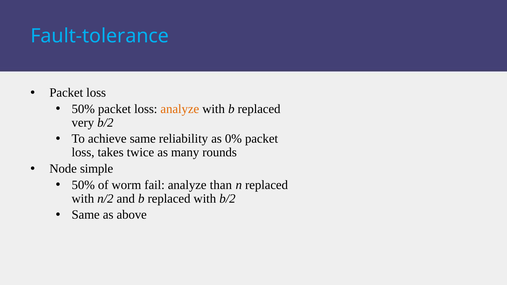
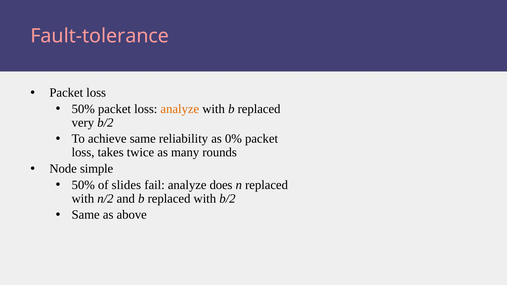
Fault-tolerance colour: light blue -> pink (100, 36)
worm: worm -> slides (126, 185)
than: than -> does (221, 185)
